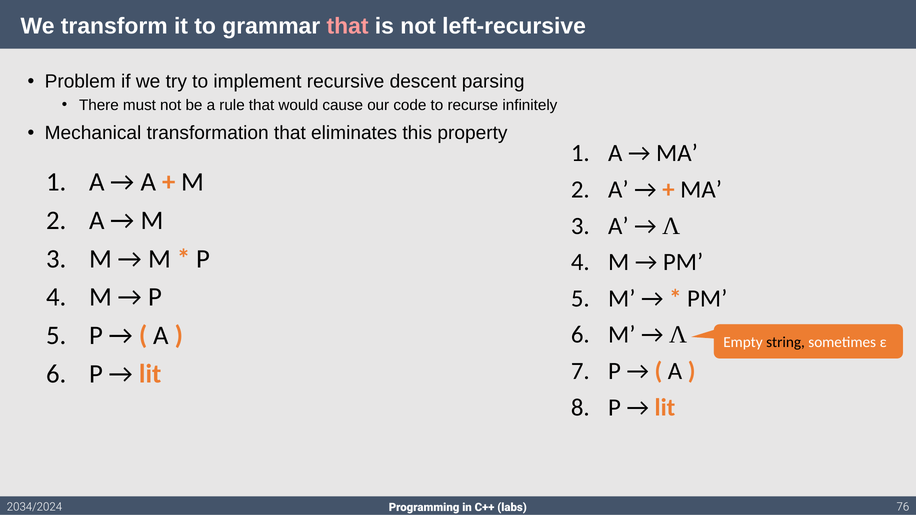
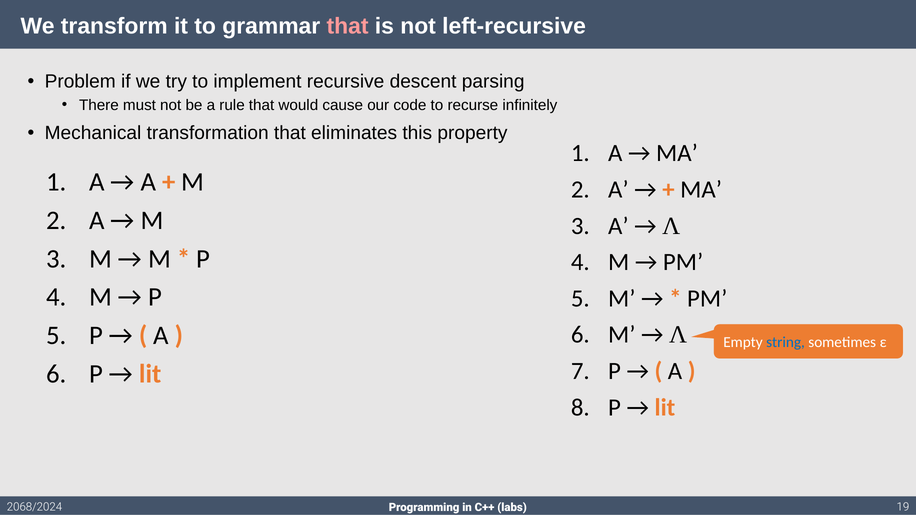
string colour: black -> blue (786, 343)
2034/2024: 2034/2024 -> 2068/2024 (34, 507)
76: 76 -> 19 (903, 507)
